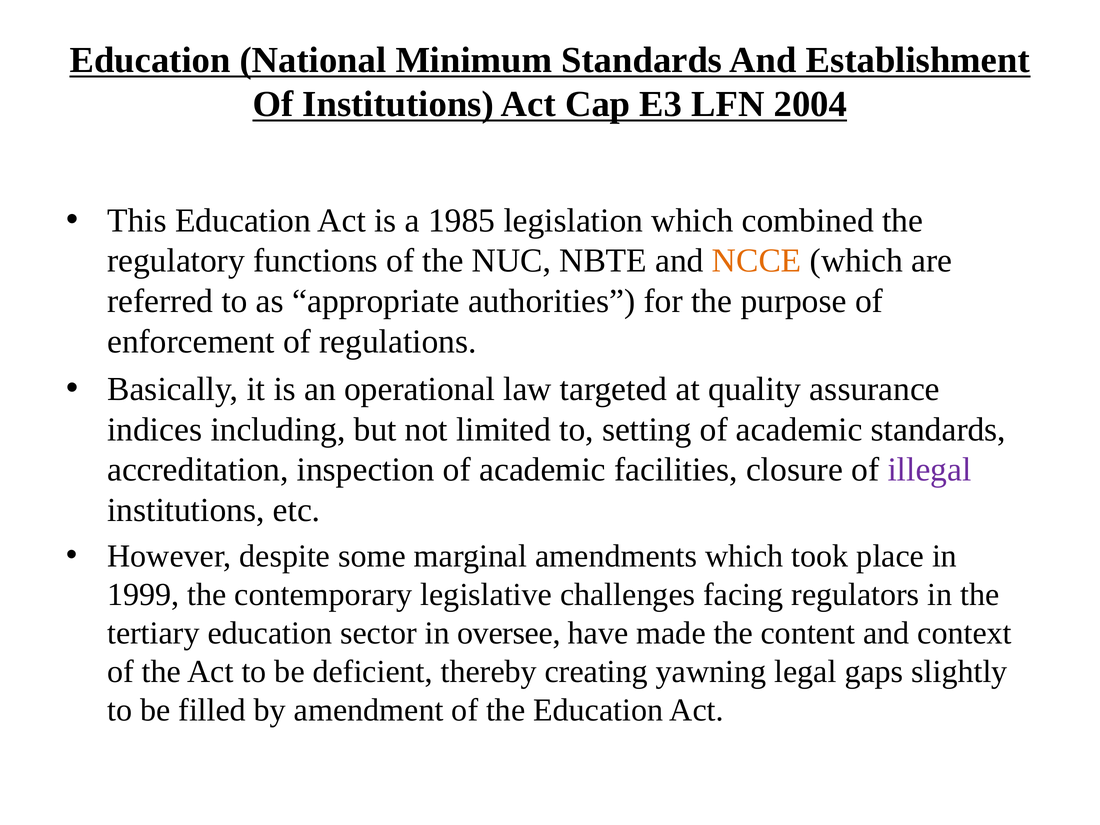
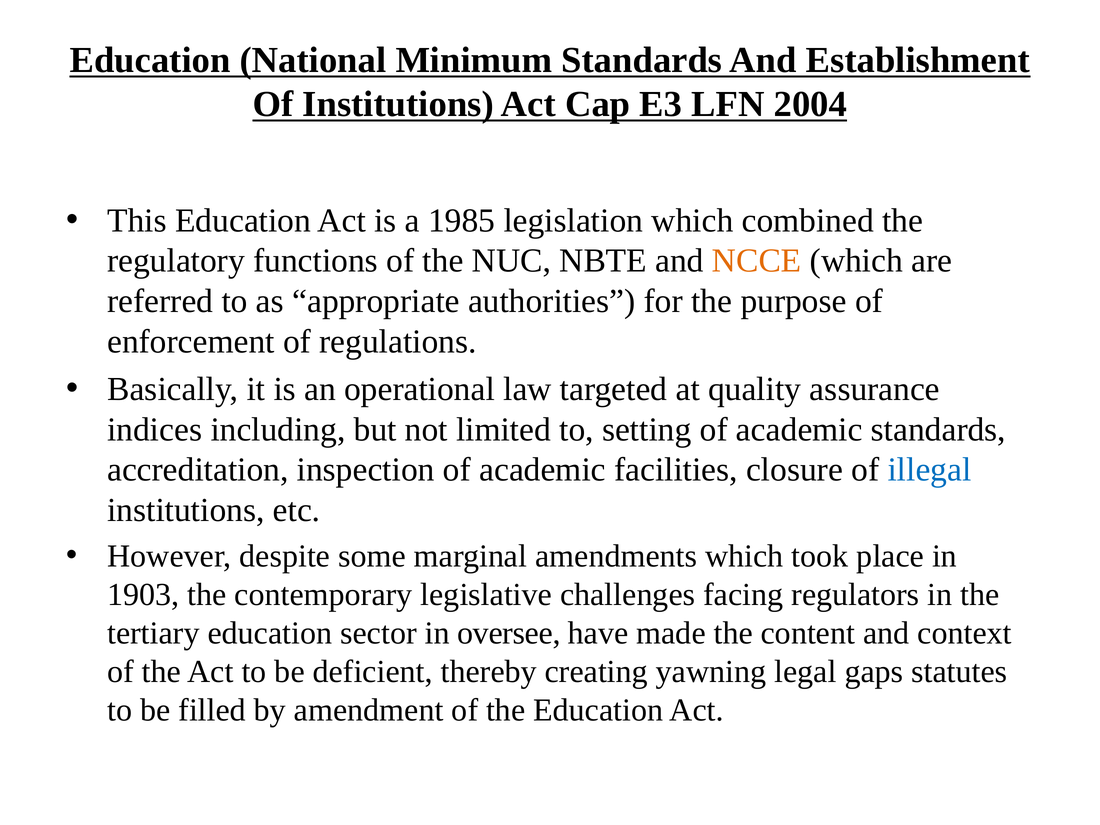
illegal colour: purple -> blue (930, 470)
1999: 1999 -> 1903 (143, 595)
slightly: slightly -> statutes (959, 672)
